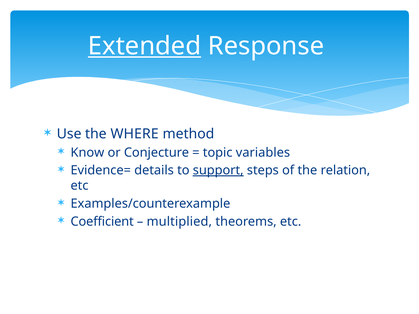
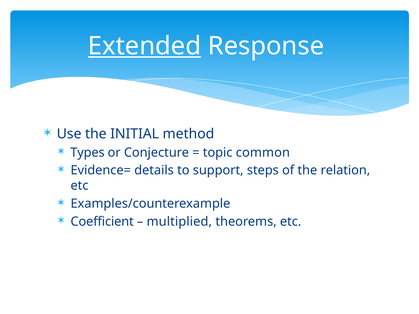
WHERE: WHERE -> INITIAL (135, 134)
Know: Know -> Types (87, 153)
variables: variables -> common (263, 153)
support underline: present -> none (218, 171)
